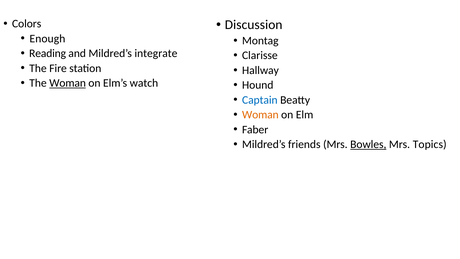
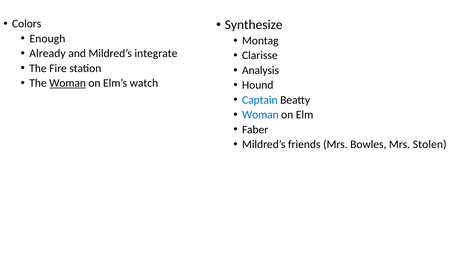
Discussion: Discussion -> Synthesize (254, 25)
Reading: Reading -> Already (47, 53)
Hallway: Hallway -> Analysis (260, 70)
Woman colour: orange -> blue (260, 115)
Bowles underline: present -> none (368, 144)
Topics: Topics -> Stolen (430, 144)
